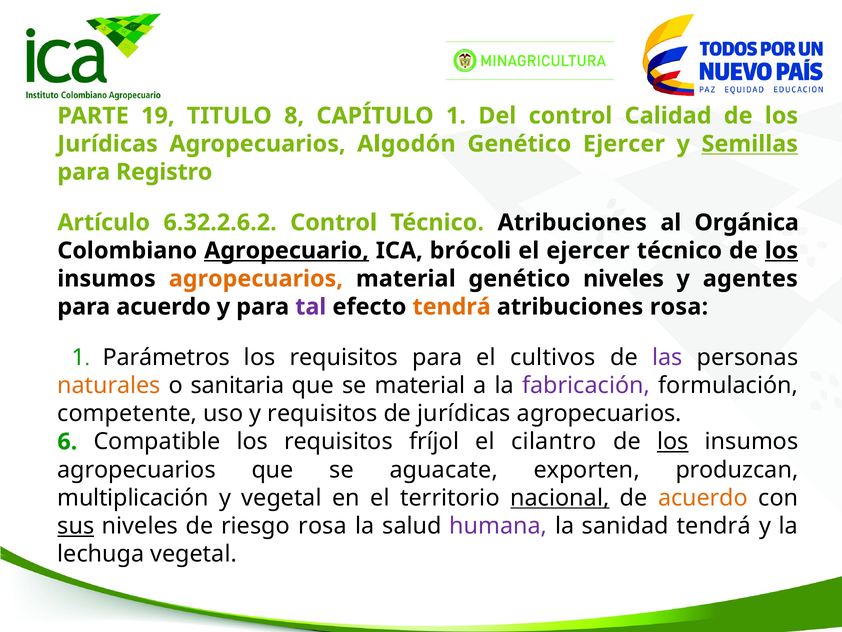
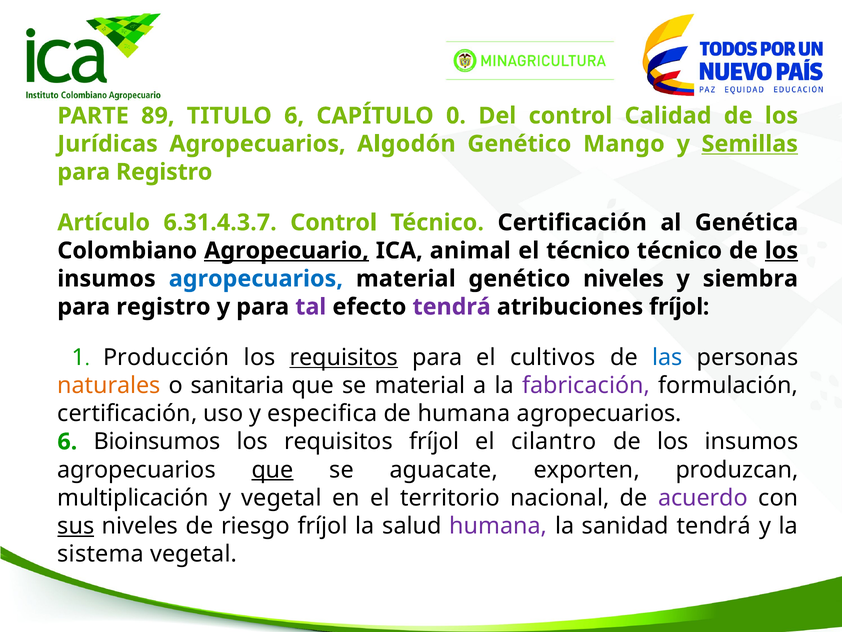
19: 19 -> 89 (158, 116)
TITULO 8: 8 -> 6 (294, 116)
CAPÍTULO 1: 1 -> 0 (456, 116)
Genético Ejercer: Ejercer -> Mango (624, 144)
6.32.2.6.2: 6.32.2.6.2 -> 6.31.4.3.7 (220, 222)
Técnico Atribuciones: Atribuciones -> Certificación (572, 222)
Orgánica: Orgánica -> Genética (747, 222)
brócoli: brócoli -> animal (470, 250)
el ejercer: ejercer -> técnico (588, 250)
agropecuarios colour: orange -> blue (256, 279)
agentes: agentes -> siembra (750, 279)
acuerdo: acuerdo -> registro (163, 307)
tendrá colour: orange -> purple (452, 307)
atribuciones rosa: rosa -> fríjol (679, 307)
Parámetros: Parámetros -> Producción (166, 357)
requisitos underline: none -> present (344, 357)
las colour: purple -> blue (667, 357)
competente: competente -> certificación (127, 413)
y requisitos: requisitos -> especifica (322, 413)
de jurídicas: jurídicas -> humana (464, 413)
Compatible: Compatible -> Bioinsumos (157, 441)
los underline: present -> none (673, 441)
que underline: none -> present (273, 469)
nacional underline: present -> none (560, 498)
acuerdo colour: orange -> purple (703, 498)
riesgo rosa: rosa -> fríjol (323, 526)
lechuga: lechuga -> sistema (101, 554)
